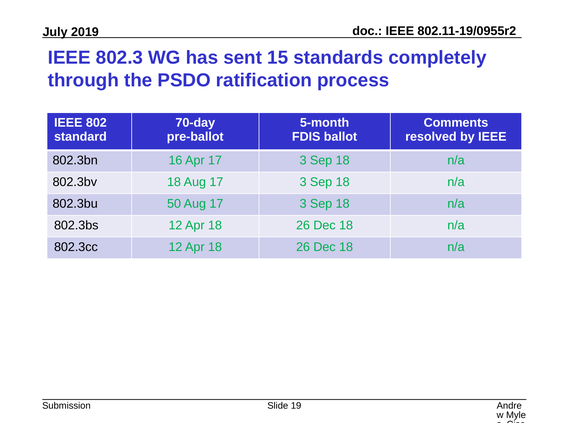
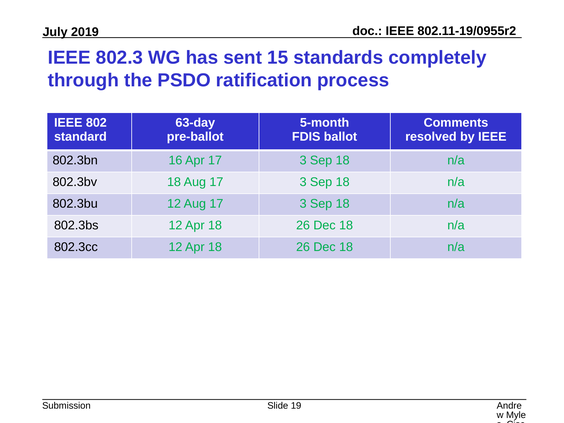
70-day: 70-day -> 63-day (195, 123)
802.3bu 50: 50 -> 12 (174, 204)
